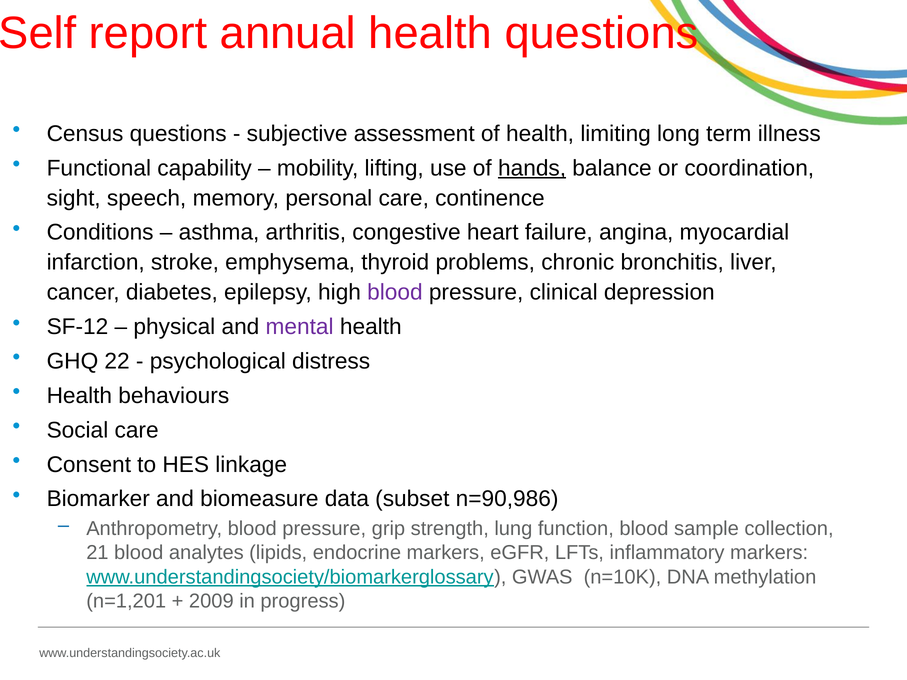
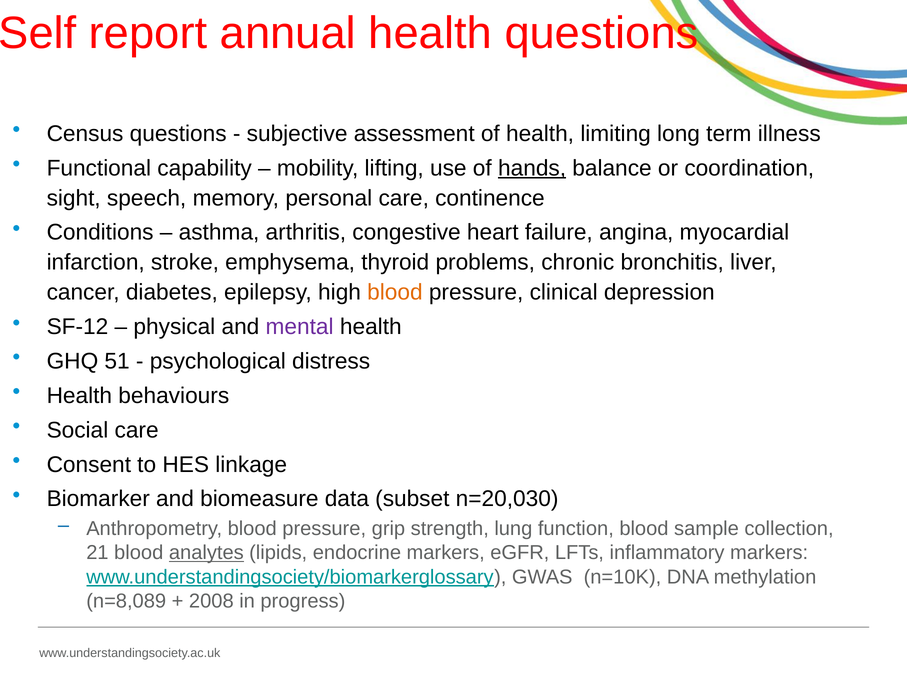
blood colour: purple -> orange (395, 292)
22: 22 -> 51 (117, 361)
n=90,986: n=90,986 -> n=20,030 (507, 499)
analytes underline: none -> present (206, 553)
n=1,201: n=1,201 -> n=8,089 (126, 601)
2009: 2009 -> 2008 (211, 601)
